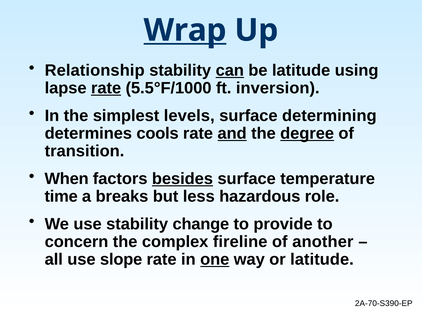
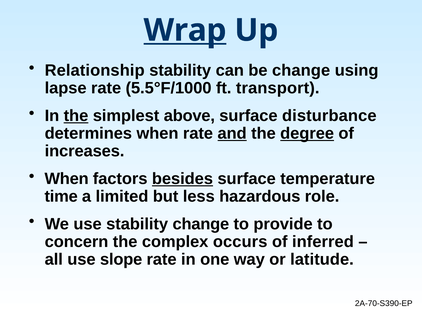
can underline: present -> none (230, 71)
be latitude: latitude -> change (301, 71)
rate underline: present -> none (106, 88)
inversion: inversion -> transport (278, 88)
the underline: none -> present (76, 116)
levels: levels -> above (189, 116)
determining: determining -> disturbance (329, 116)
determines cools: cools -> when (157, 134)
transition: transition -> increases (85, 151)
breaks: breaks -> limited (122, 197)
fireline: fireline -> occurs (240, 242)
another: another -> inferred (323, 242)
one underline: present -> none (215, 260)
